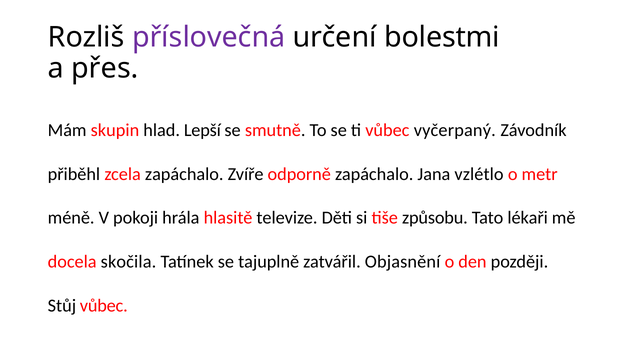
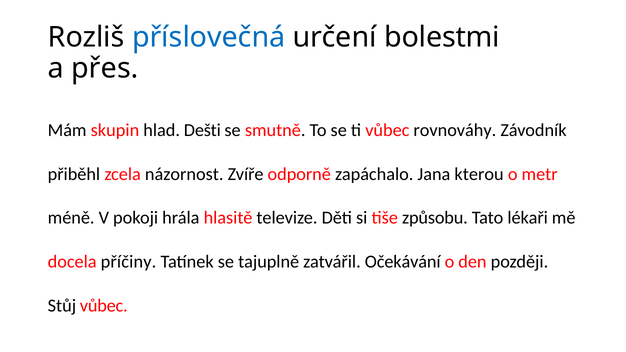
příslovečná colour: purple -> blue (209, 37)
Lepší: Lepší -> Dešti (202, 130)
vyčerpaný: vyčerpaný -> rovnováhy (455, 130)
zcela zapáchalo: zapáchalo -> názornost (184, 174)
vzlétlo: vzlétlo -> kterou (479, 174)
skočila: skočila -> příčiny (128, 262)
Objasnění: Objasnění -> Očekávání (403, 262)
